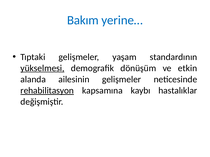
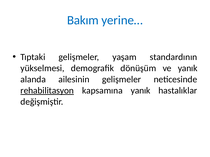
yükselmesi underline: present -> none (42, 68)
ve etkin: etkin -> yanık (188, 68)
kapsamına kaybı: kaybı -> yanık (141, 91)
